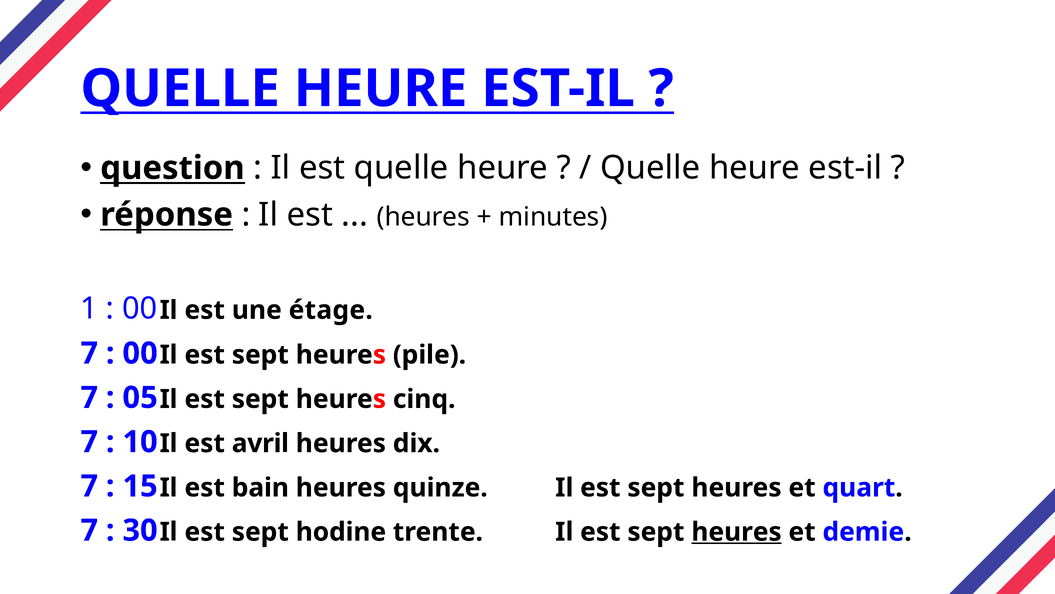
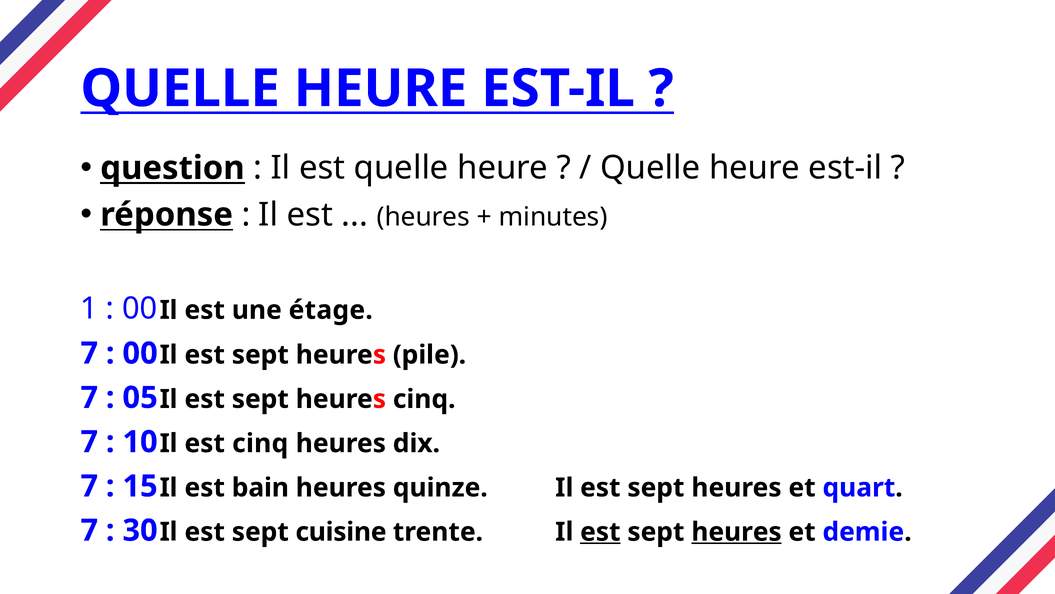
est avril: avril -> cinq (260, 443)
hodine: hodine -> cuisine (341, 531)
est underline: none -> present (600, 531)
